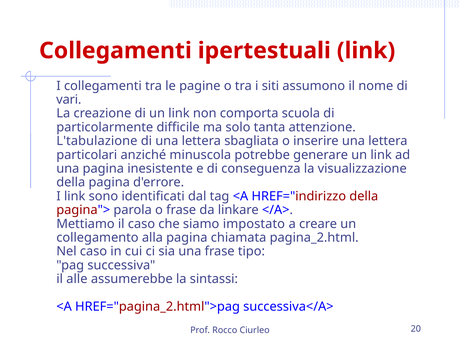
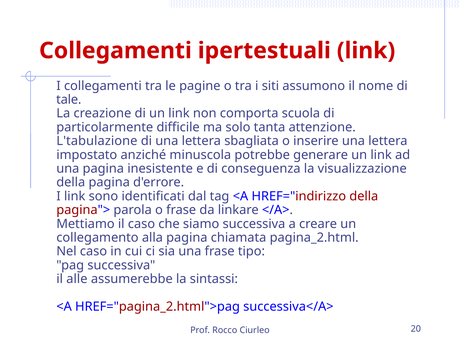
vari: vari -> tale (69, 100)
particolari: particolari -> impostato (87, 155)
siamo impostato: impostato -> successiva (254, 224)
